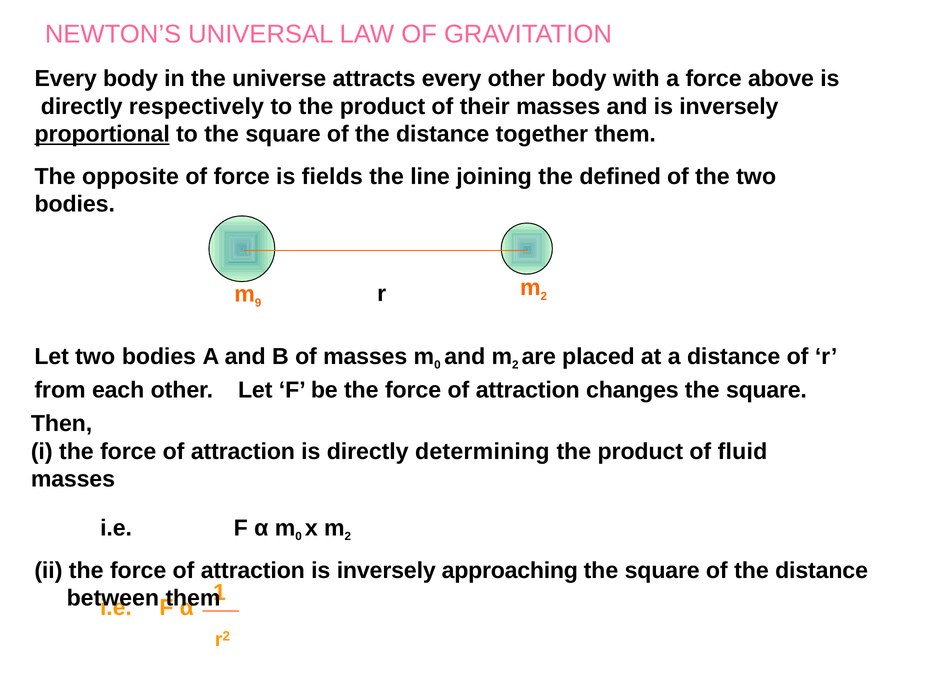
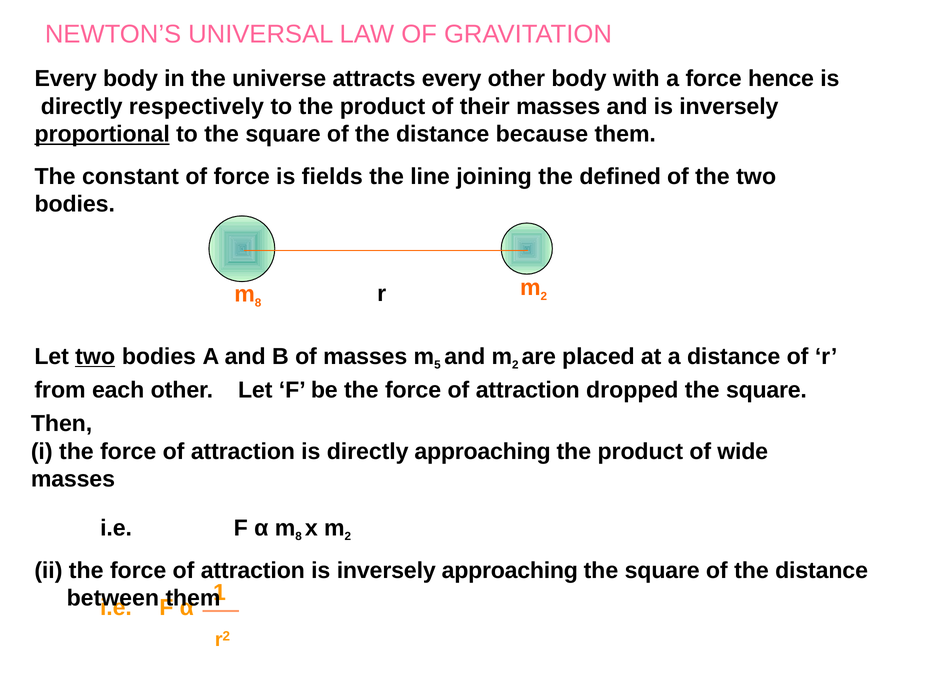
above: above -> hence (781, 79)
together: together -> because (542, 134)
opposite: opposite -> constant (130, 176)
9: 9 -> 8 (258, 303)
two underline: none -> present (95, 356)
0: 0 -> 5 (437, 365)
changes: changes -> dropped (632, 390)
directly determining: determining -> approaching (483, 451)
fluid: fluid -> wide (743, 451)
0: 0 -> 8 (299, 536)
